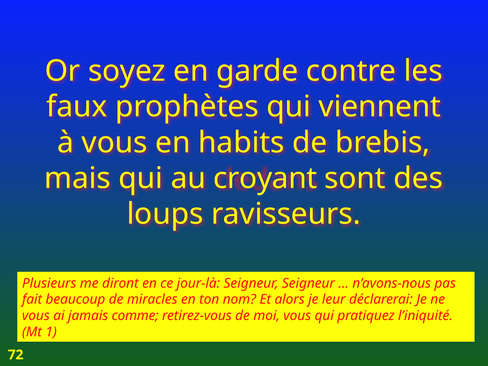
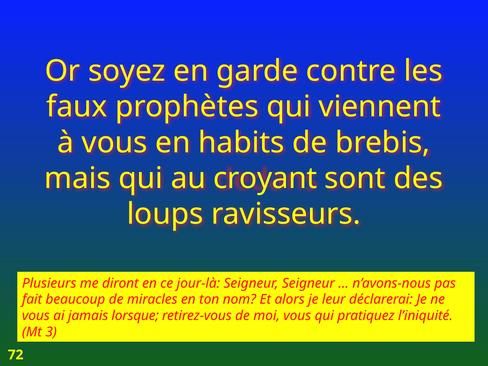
comme: comme -> lorsque (135, 316)
1: 1 -> 3 (51, 332)
